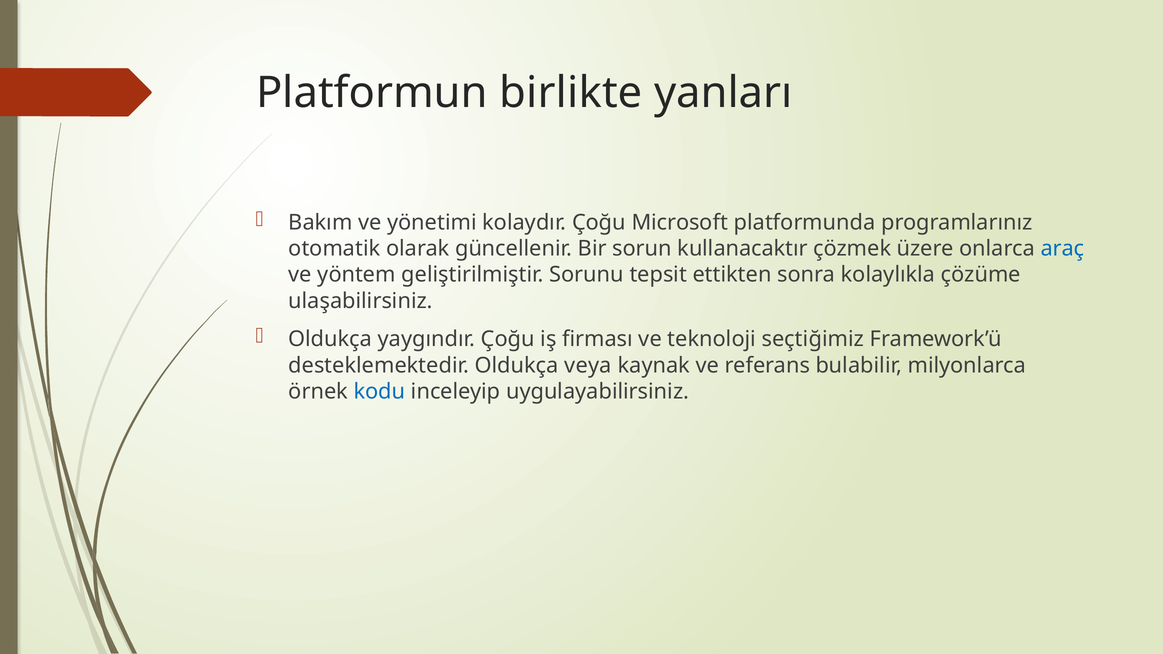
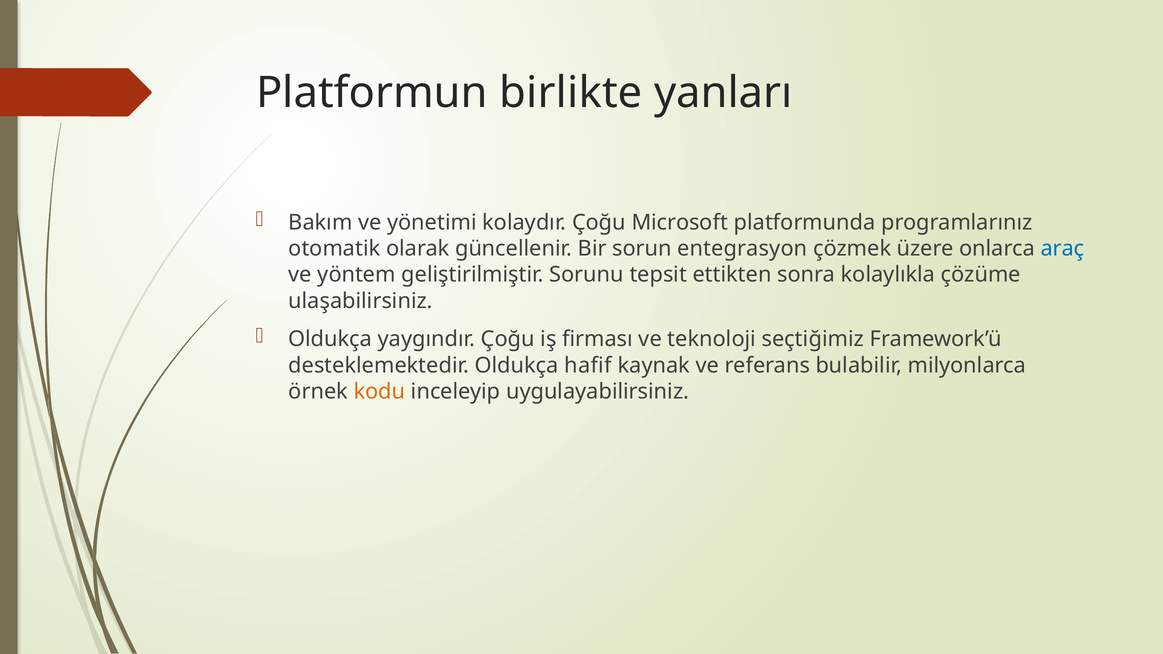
kullanacaktır: kullanacaktır -> entegrasyon (742, 249)
veya: veya -> hafif (588, 365)
kodu colour: blue -> orange (380, 392)
